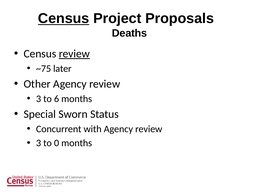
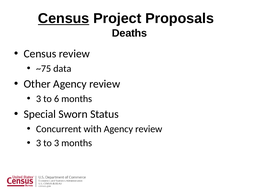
review underline: present -> none (74, 54)
later: later -> data (62, 69)
to 0: 0 -> 3 (57, 143)
